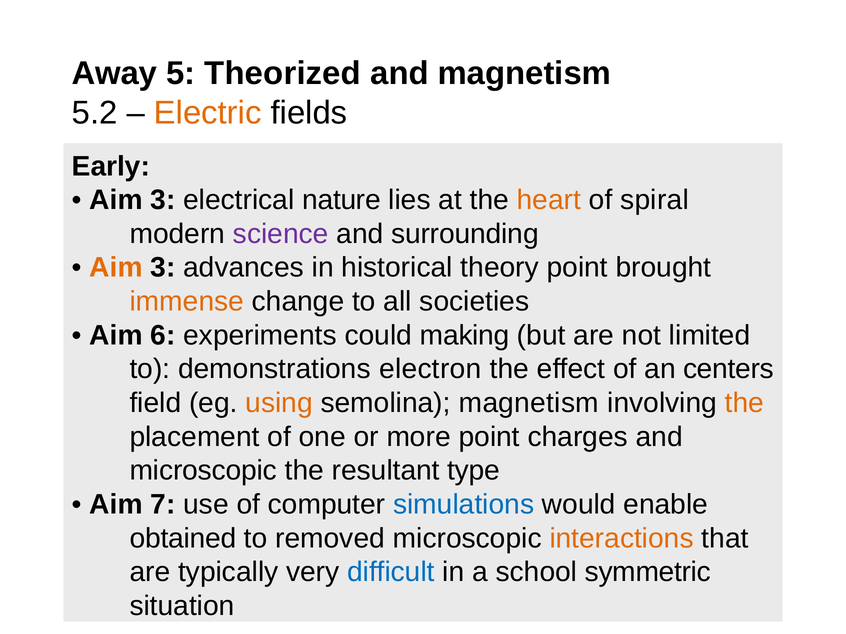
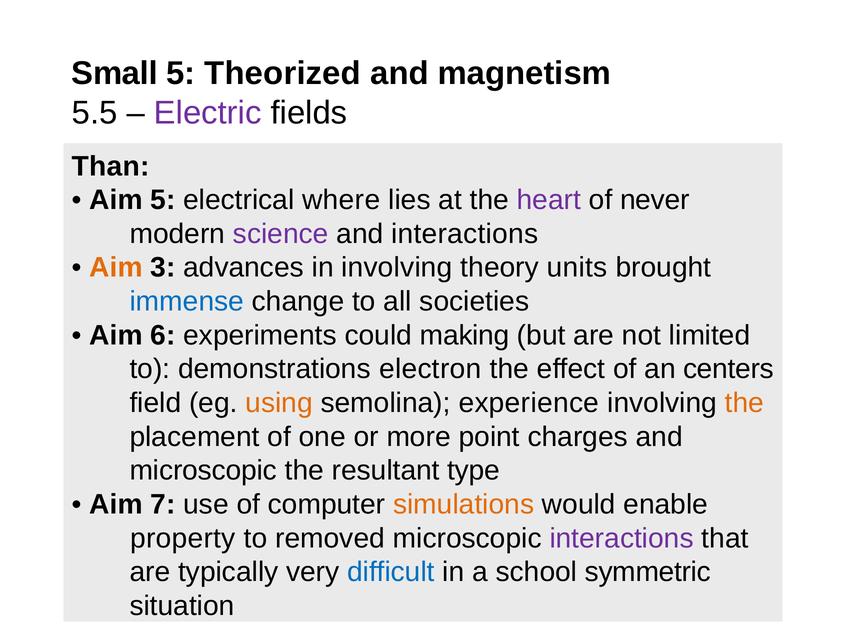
Away: Away -> Small (115, 73)
5.2: 5.2 -> 5.5 (95, 113)
Electric colour: orange -> purple (208, 113)
Early: Early -> Than (111, 166)
3: 3 -> 5 (163, 200)
nature: nature -> where (341, 200)
heart colour: orange -> purple (549, 200)
spiral: spiral -> never (655, 200)
and surrounding: surrounding -> interactions (465, 234)
in historical: historical -> involving (397, 268)
theory point: point -> units (577, 268)
immense colour: orange -> blue (187, 302)
semolina magnetism: magnetism -> experience (529, 403)
simulations colour: blue -> orange (464, 505)
obtained: obtained -> property (183, 539)
interactions colour: orange -> purple (622, 539)
